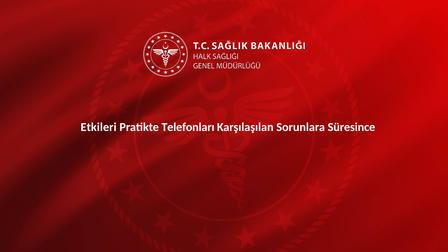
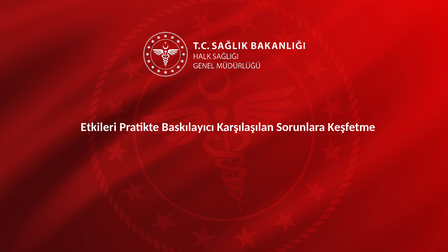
Telefonları: Telefonları -> Baskılayıcı (188, 127)
Süresince: Süresince -> Keşfetme (351, 127)
